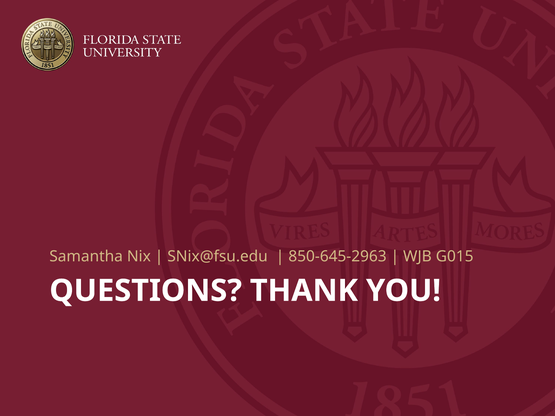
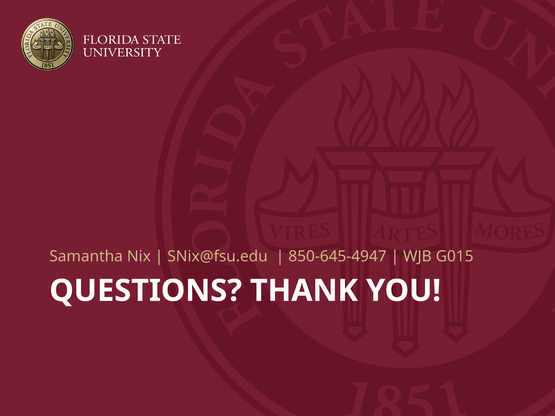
850-645-2963: 850-645-2963 -> 850-645-4947 (337, 257)
